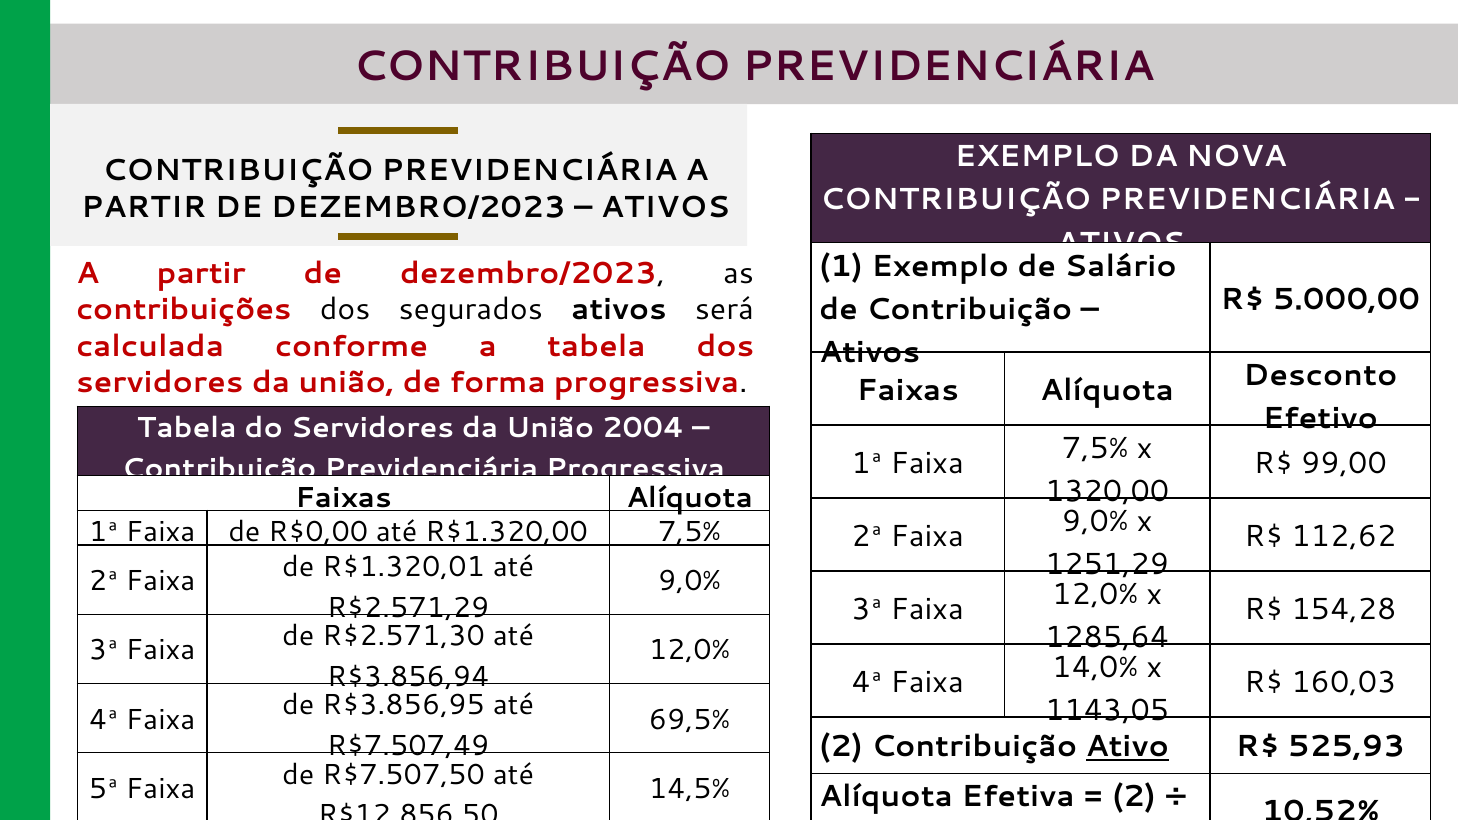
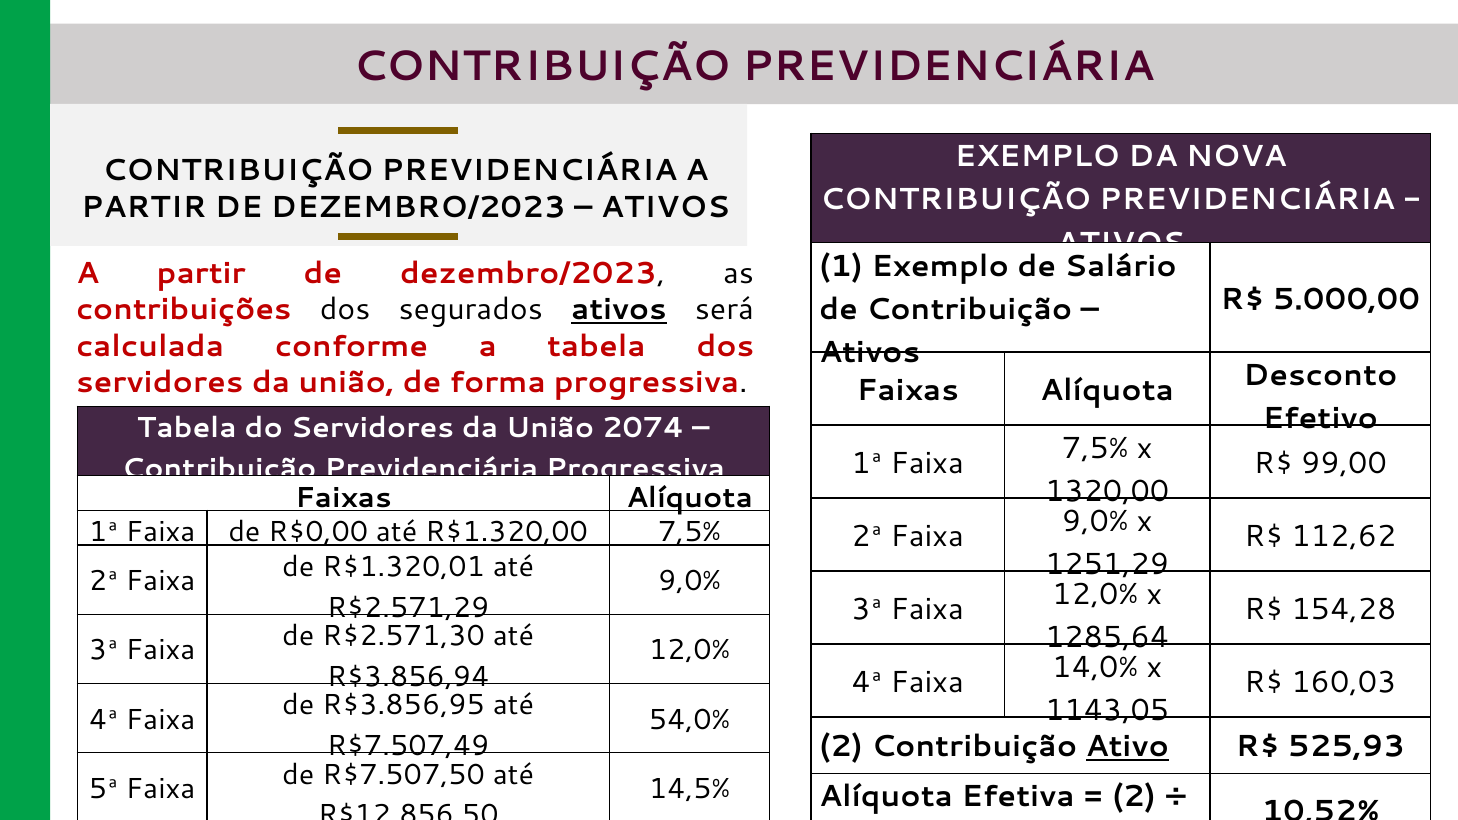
ativos underline: none -> present (619, 310)
2004: 2004 -> 2074 (643, 428)
69,5%: 69,5% -> 54,0% (690, 720)
